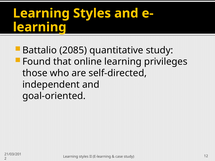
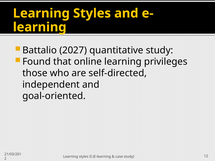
2085: 2085 -> 2027 (73, 50)
